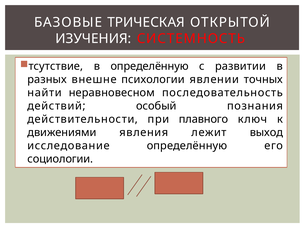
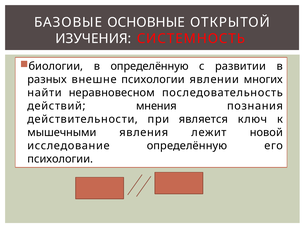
ТРИЧЕСКАЯ: ТРИЧЕСКАЯ -> ОСНОВНЫЕ (146, 22)
тсутствие: тсутствие -> биологии (56, 66)
точных: точных -> многих (263, 79)
особый: особый -> мнения (156, 106)
плавного: плавного -> является (203, 119)
движениями: движениями -> мышечными (62, 132)
выход: выход -> новой (266, 132)
социологии: социологии -> психологии (60, 159)
